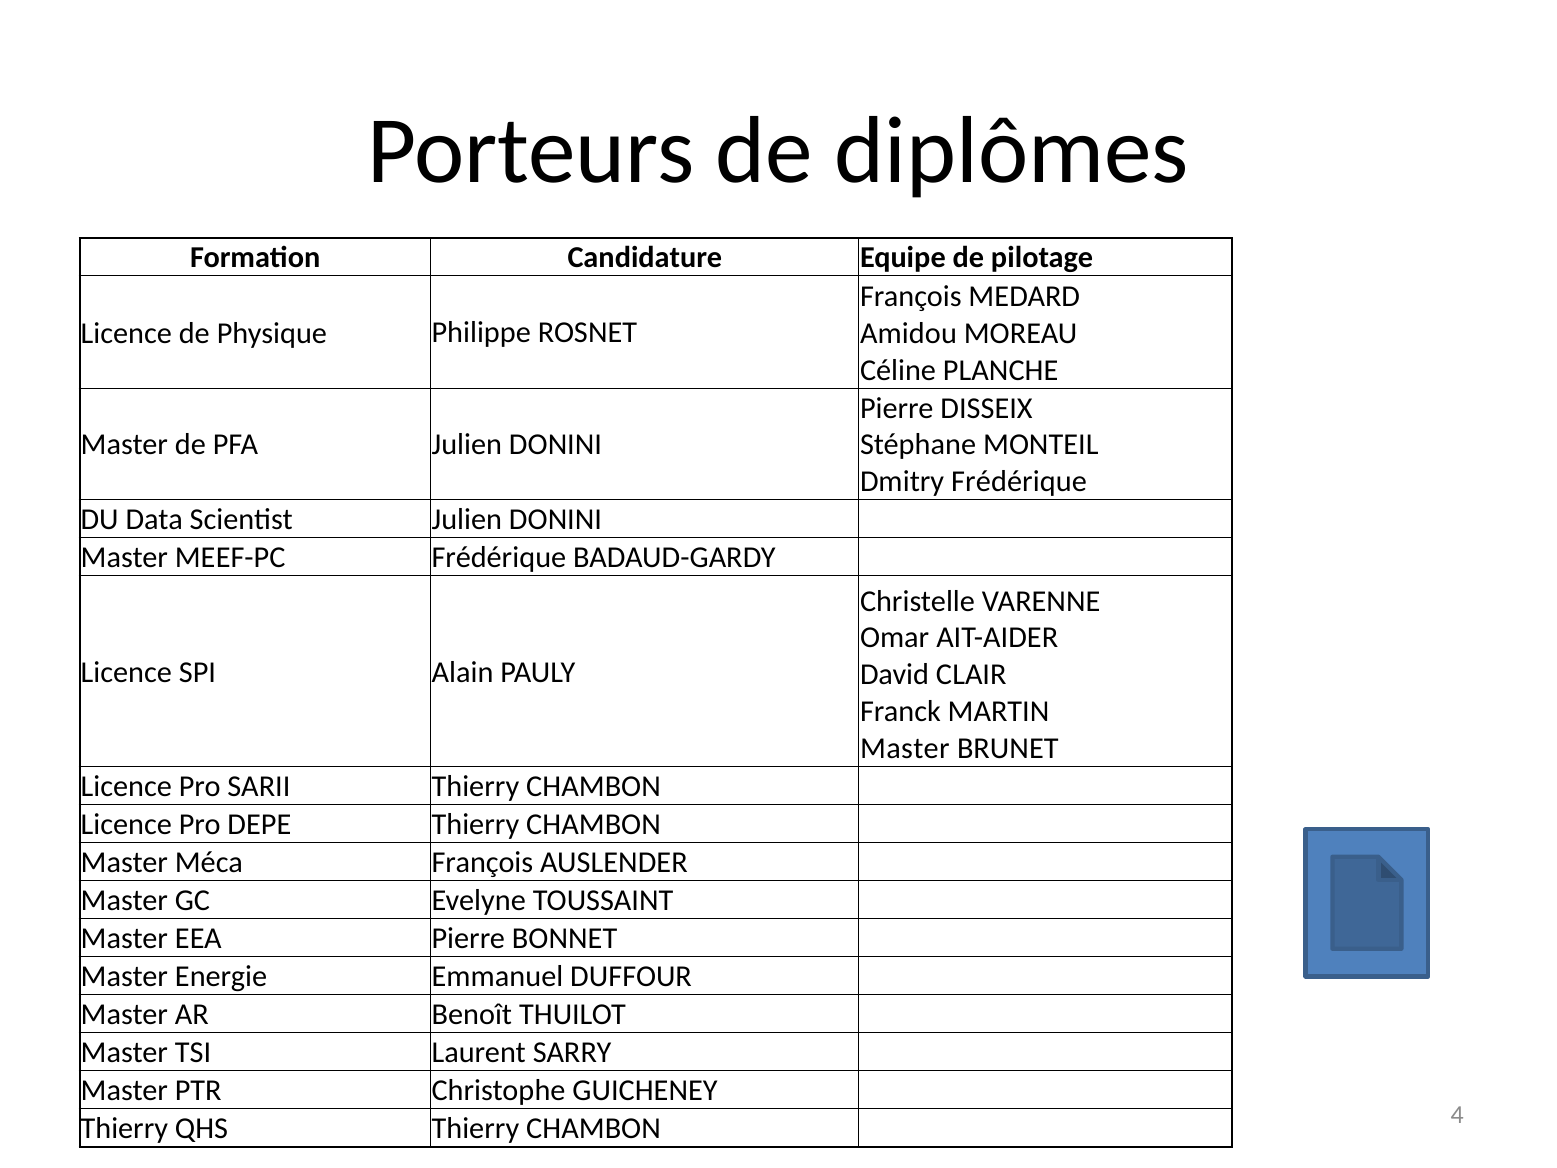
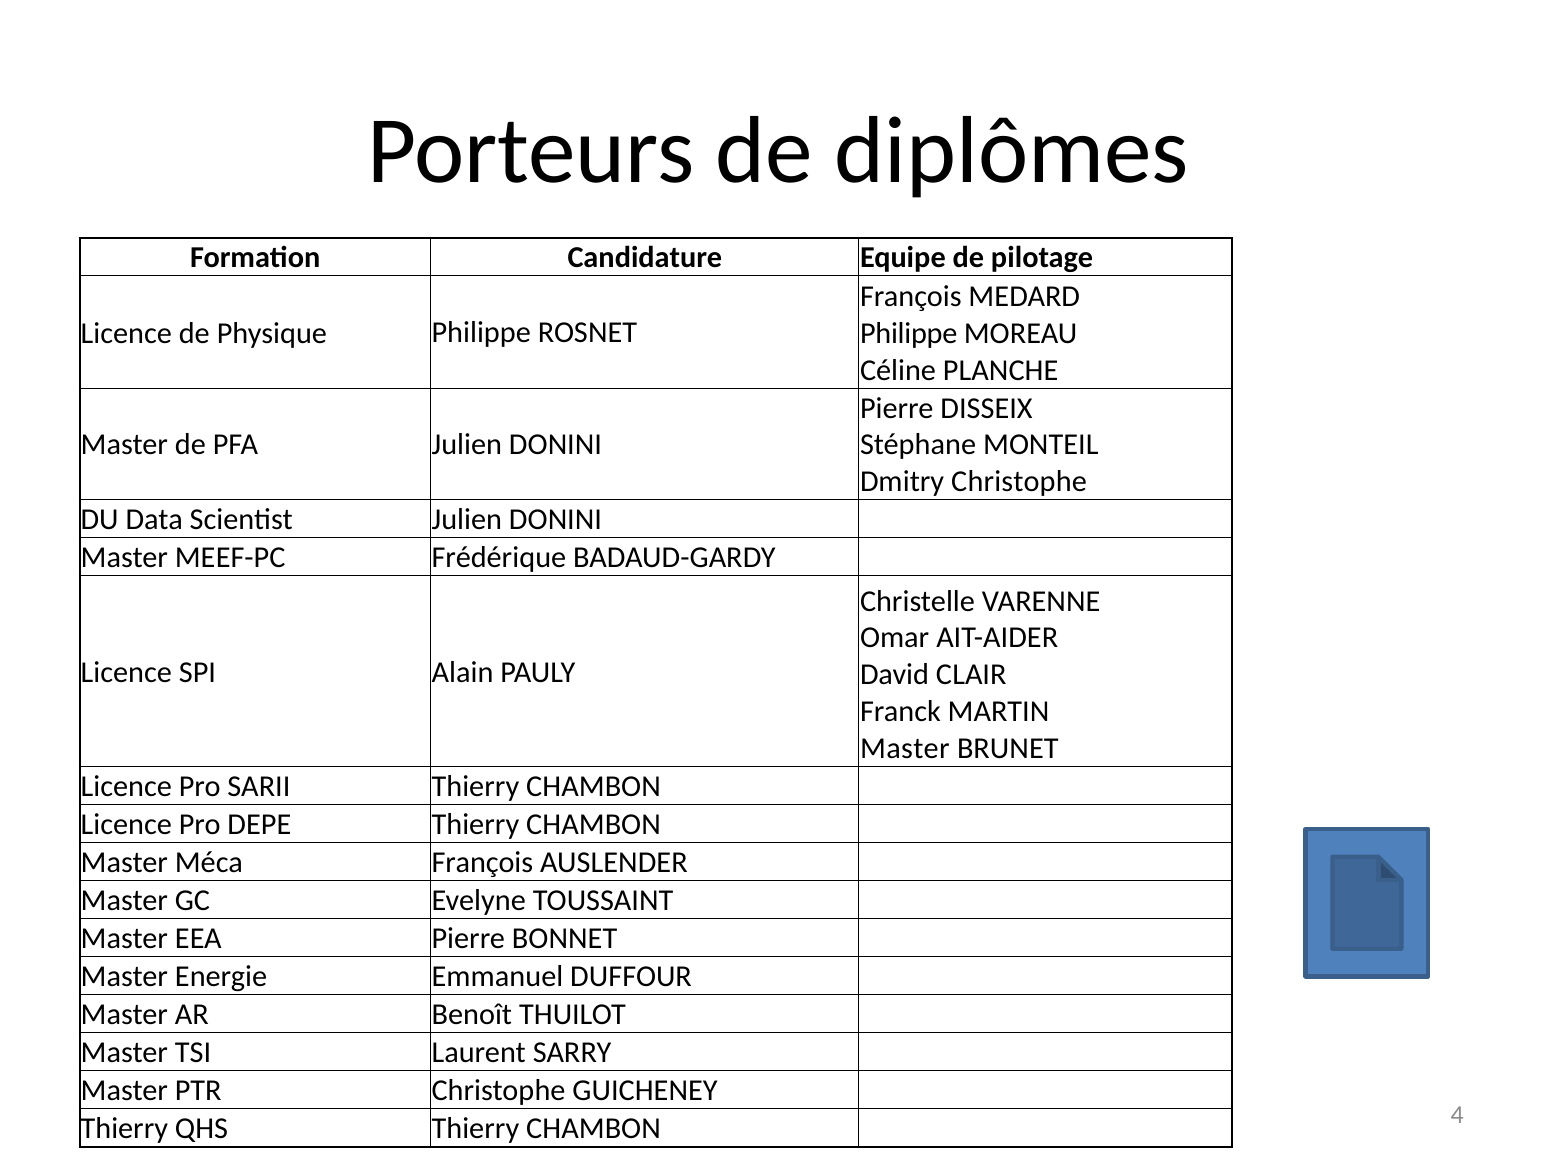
Amidou: Amidou -> Philippe (909, 333)
Dmitry Frédérique: Frédérique -> Christophe (1019, 482)
